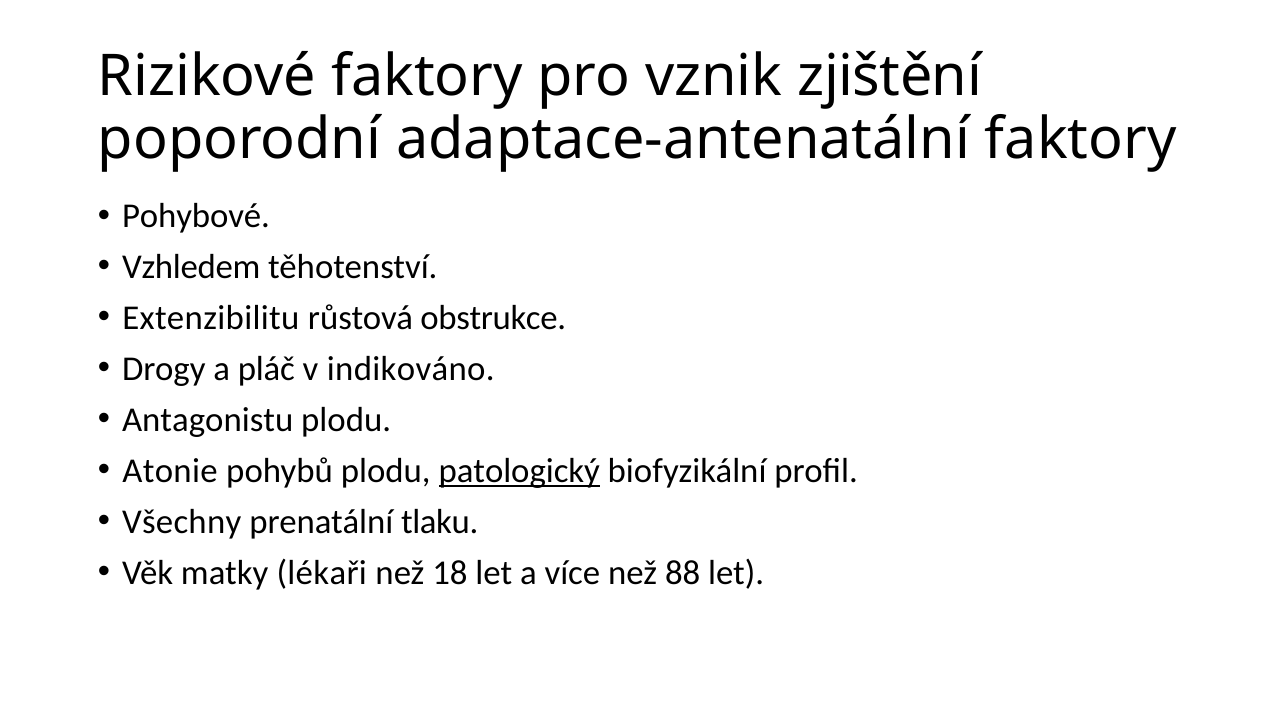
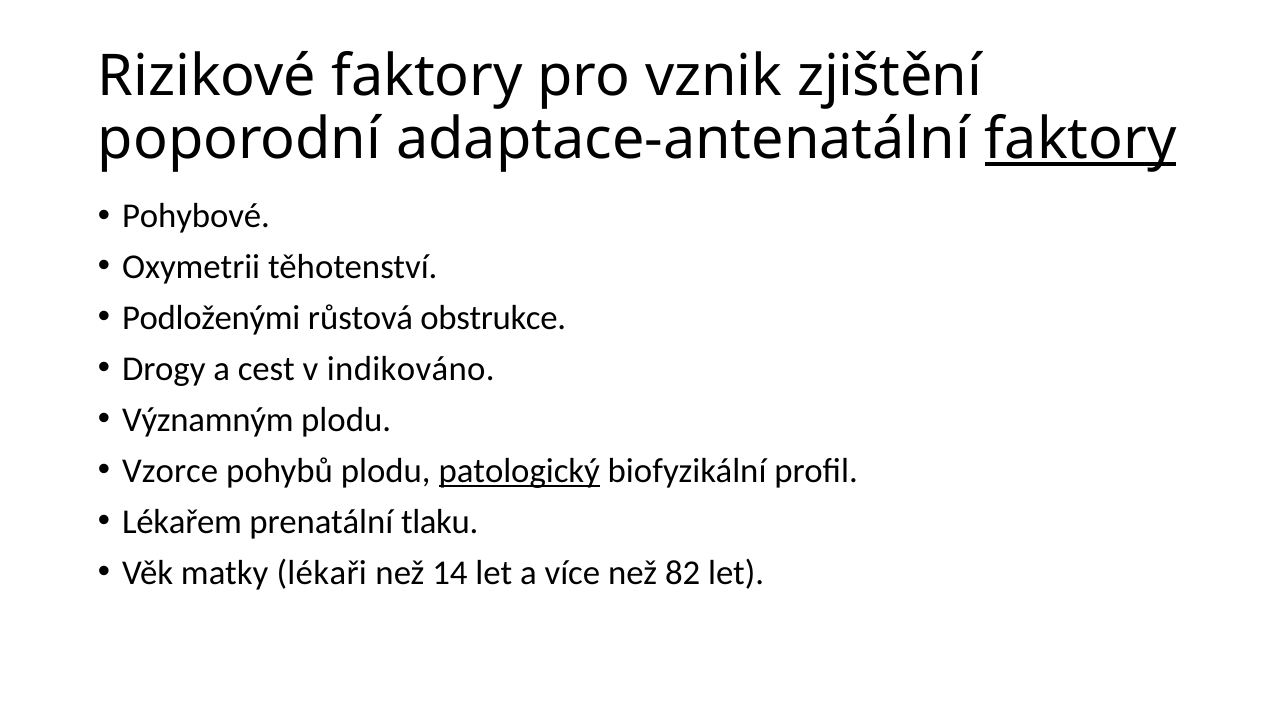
faktory underline: none -> present (1081, 139)
Vzhledem: Vzhledem -> Oxymetrii (191, 267)
Extenzibilitu: Extenzibilitu -> Podloženými (211, 318)
pláč: pláč -> cest (266, 369)
Antagonistu: Antagonistu -> Významným (208, 420)
Atonie: Atonie -> Vzorce (170, 471)
Všechny: Všechny -> Lékařem (182, 522)
18: 18 -> 14 (450, 572)
88: 88 -> 82 (683, 572)
